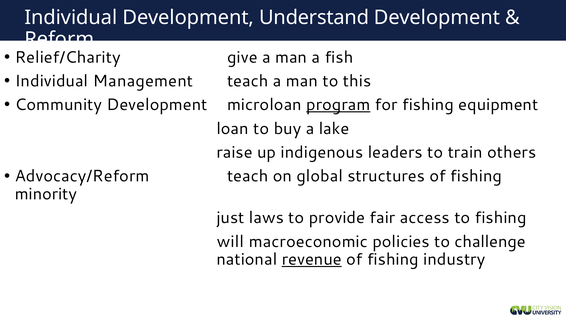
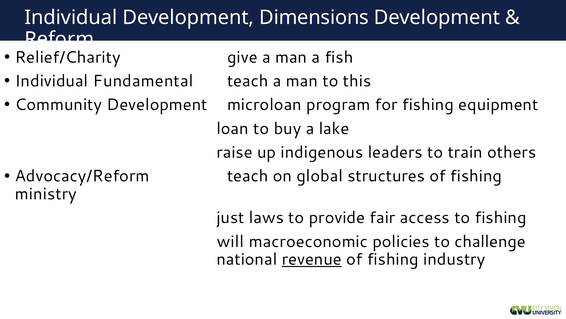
Understand: Understand -> Dimensions (314, 17)
Management: Management -> Fundamental (143, 81)
program underline: present -> none (338, 105)
minority: minority -> ministry (46, 194)
